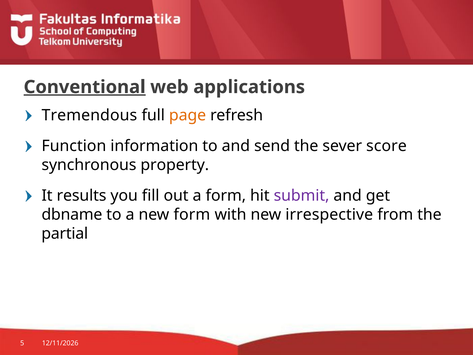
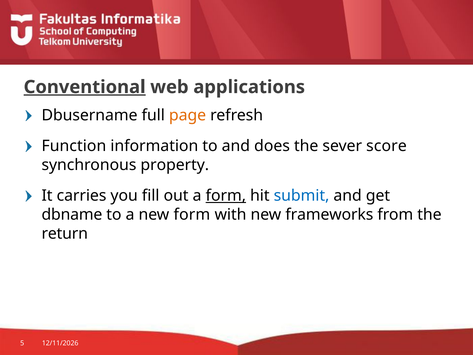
Tremendous: Tremendous -> Dbusername (90, 115)
send: send -> does (272, 146)
results: results -> carries (82, 196)
form underline: none -> present (226, 196)
submit colour: purple -> blue (302, 196)
irrespective: irrespective -> frameworks (329, 215)
partial: partial -> return (65, 233)
